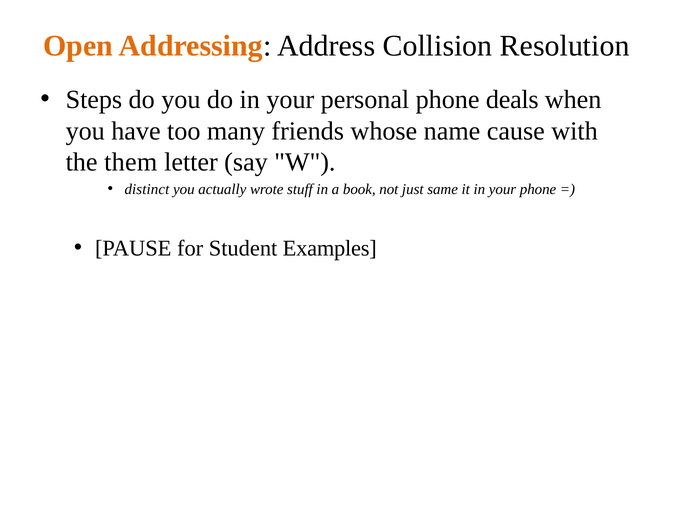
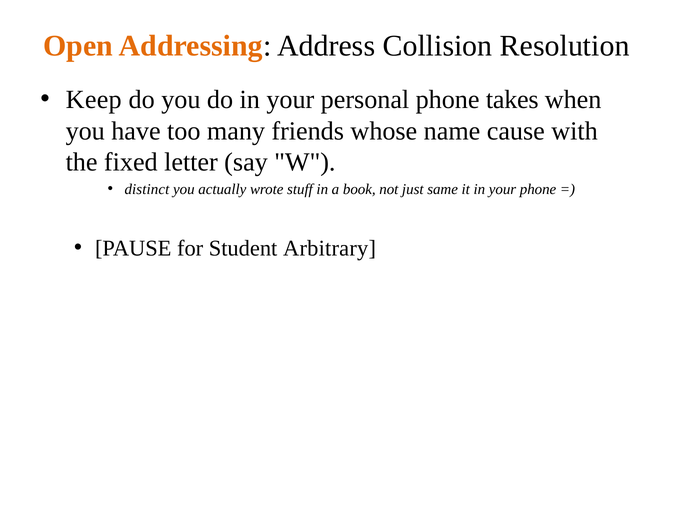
Steps: Steps -> Keep (94, 99)
deals: deals -> takes (512, 99)
them: them -> fixed (131, 162)
Examples: Examples -> Arbitrary (330, 248)
